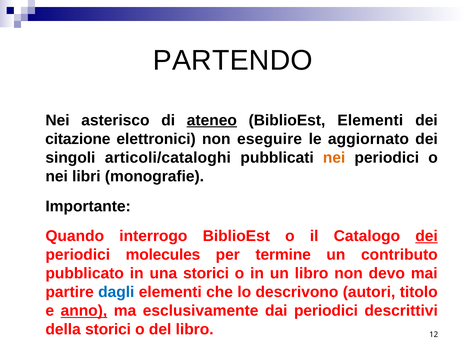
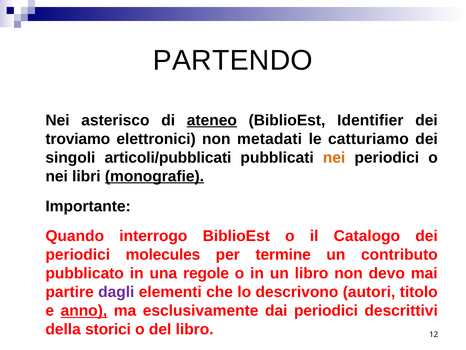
BiblioEst Elementi: Elementi -> Identifier (370, 120)
citazione: citazione -> troviamo (78, 139)
eseguire: eseguire -> metadati (270, 139)
aggiornato: aggiornato -> catturiamo (368, 139)
articoli/cataloghi: articoli/cataloghi -> articoli/pubblicati (168, 157)
monografie underline: none -> present (154, 176)
dei underline: present -> none (427, 236)
una storici: storici -> regole (206, 273)
dagli colour: blue -> purple (116, 292)
